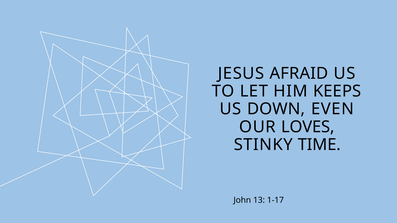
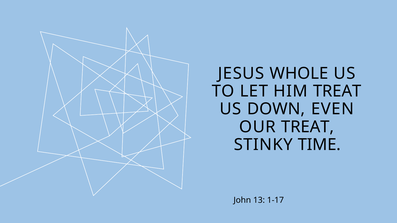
AFRAID: AFRAID -> WHOLE (299, 73)
HIM KEEPS: KEEPS -> TREAT (337, 91)
OUR LOVES: LOVES -> TREAT (308, 127)
